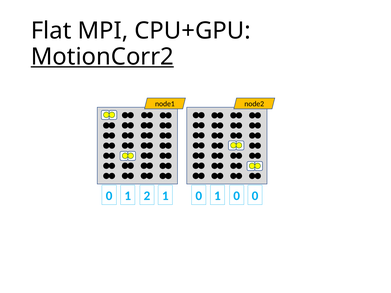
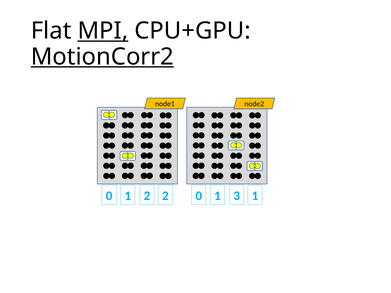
MPI underline: none -> present (103, 31)
1 1: 1 -> 2 (165, 196)
0: 0 -> 3 (237, 196)
0: 0 -> 1 (255, 196)
